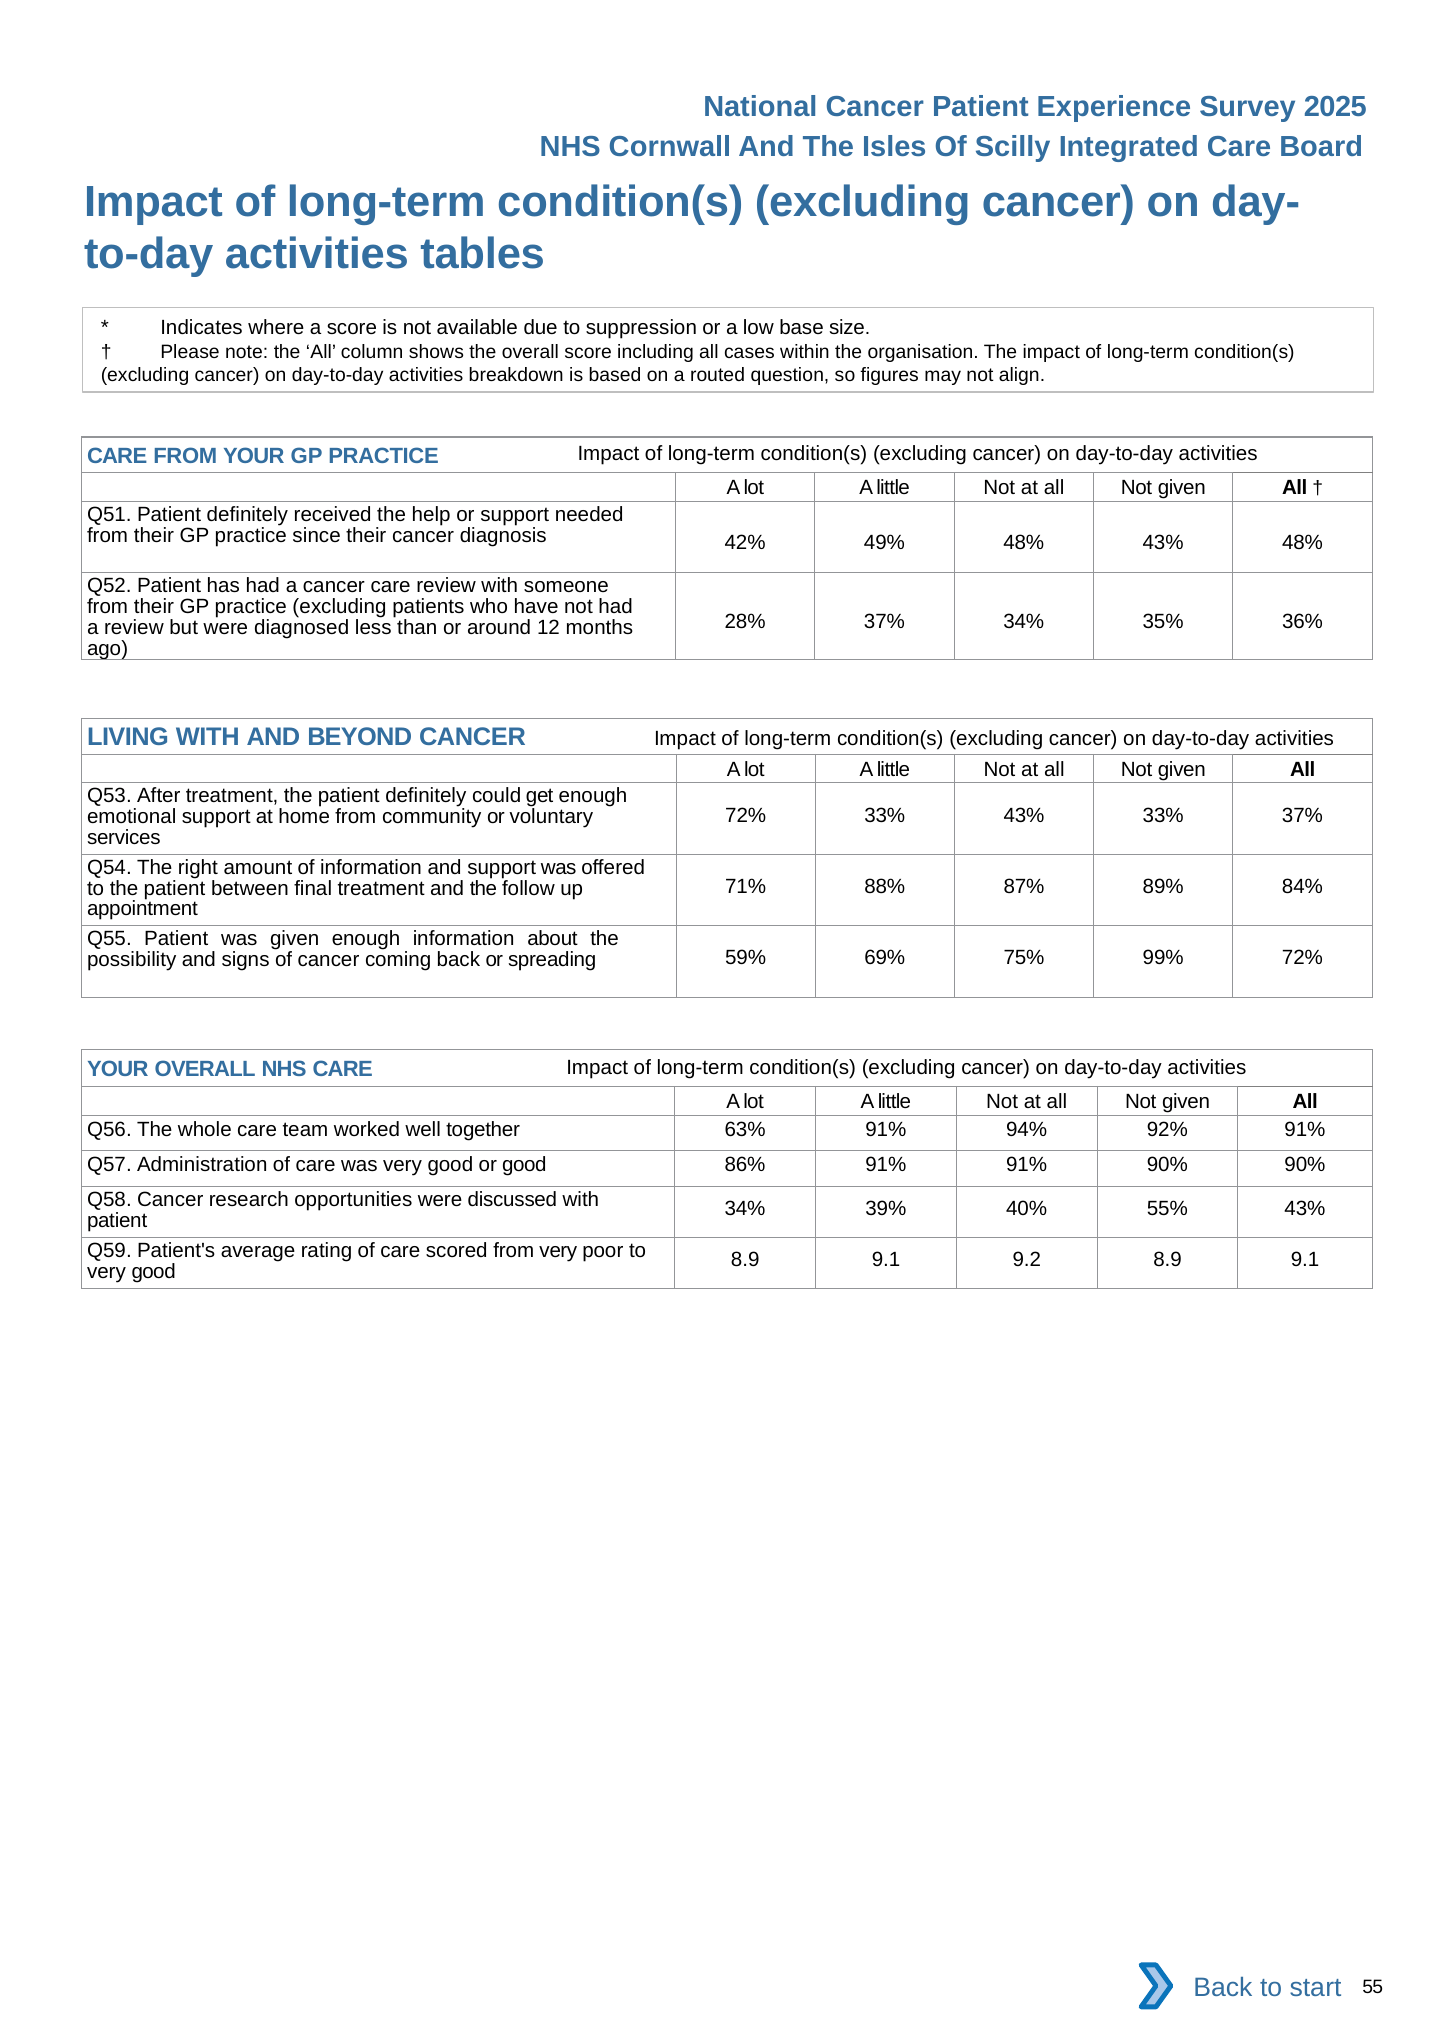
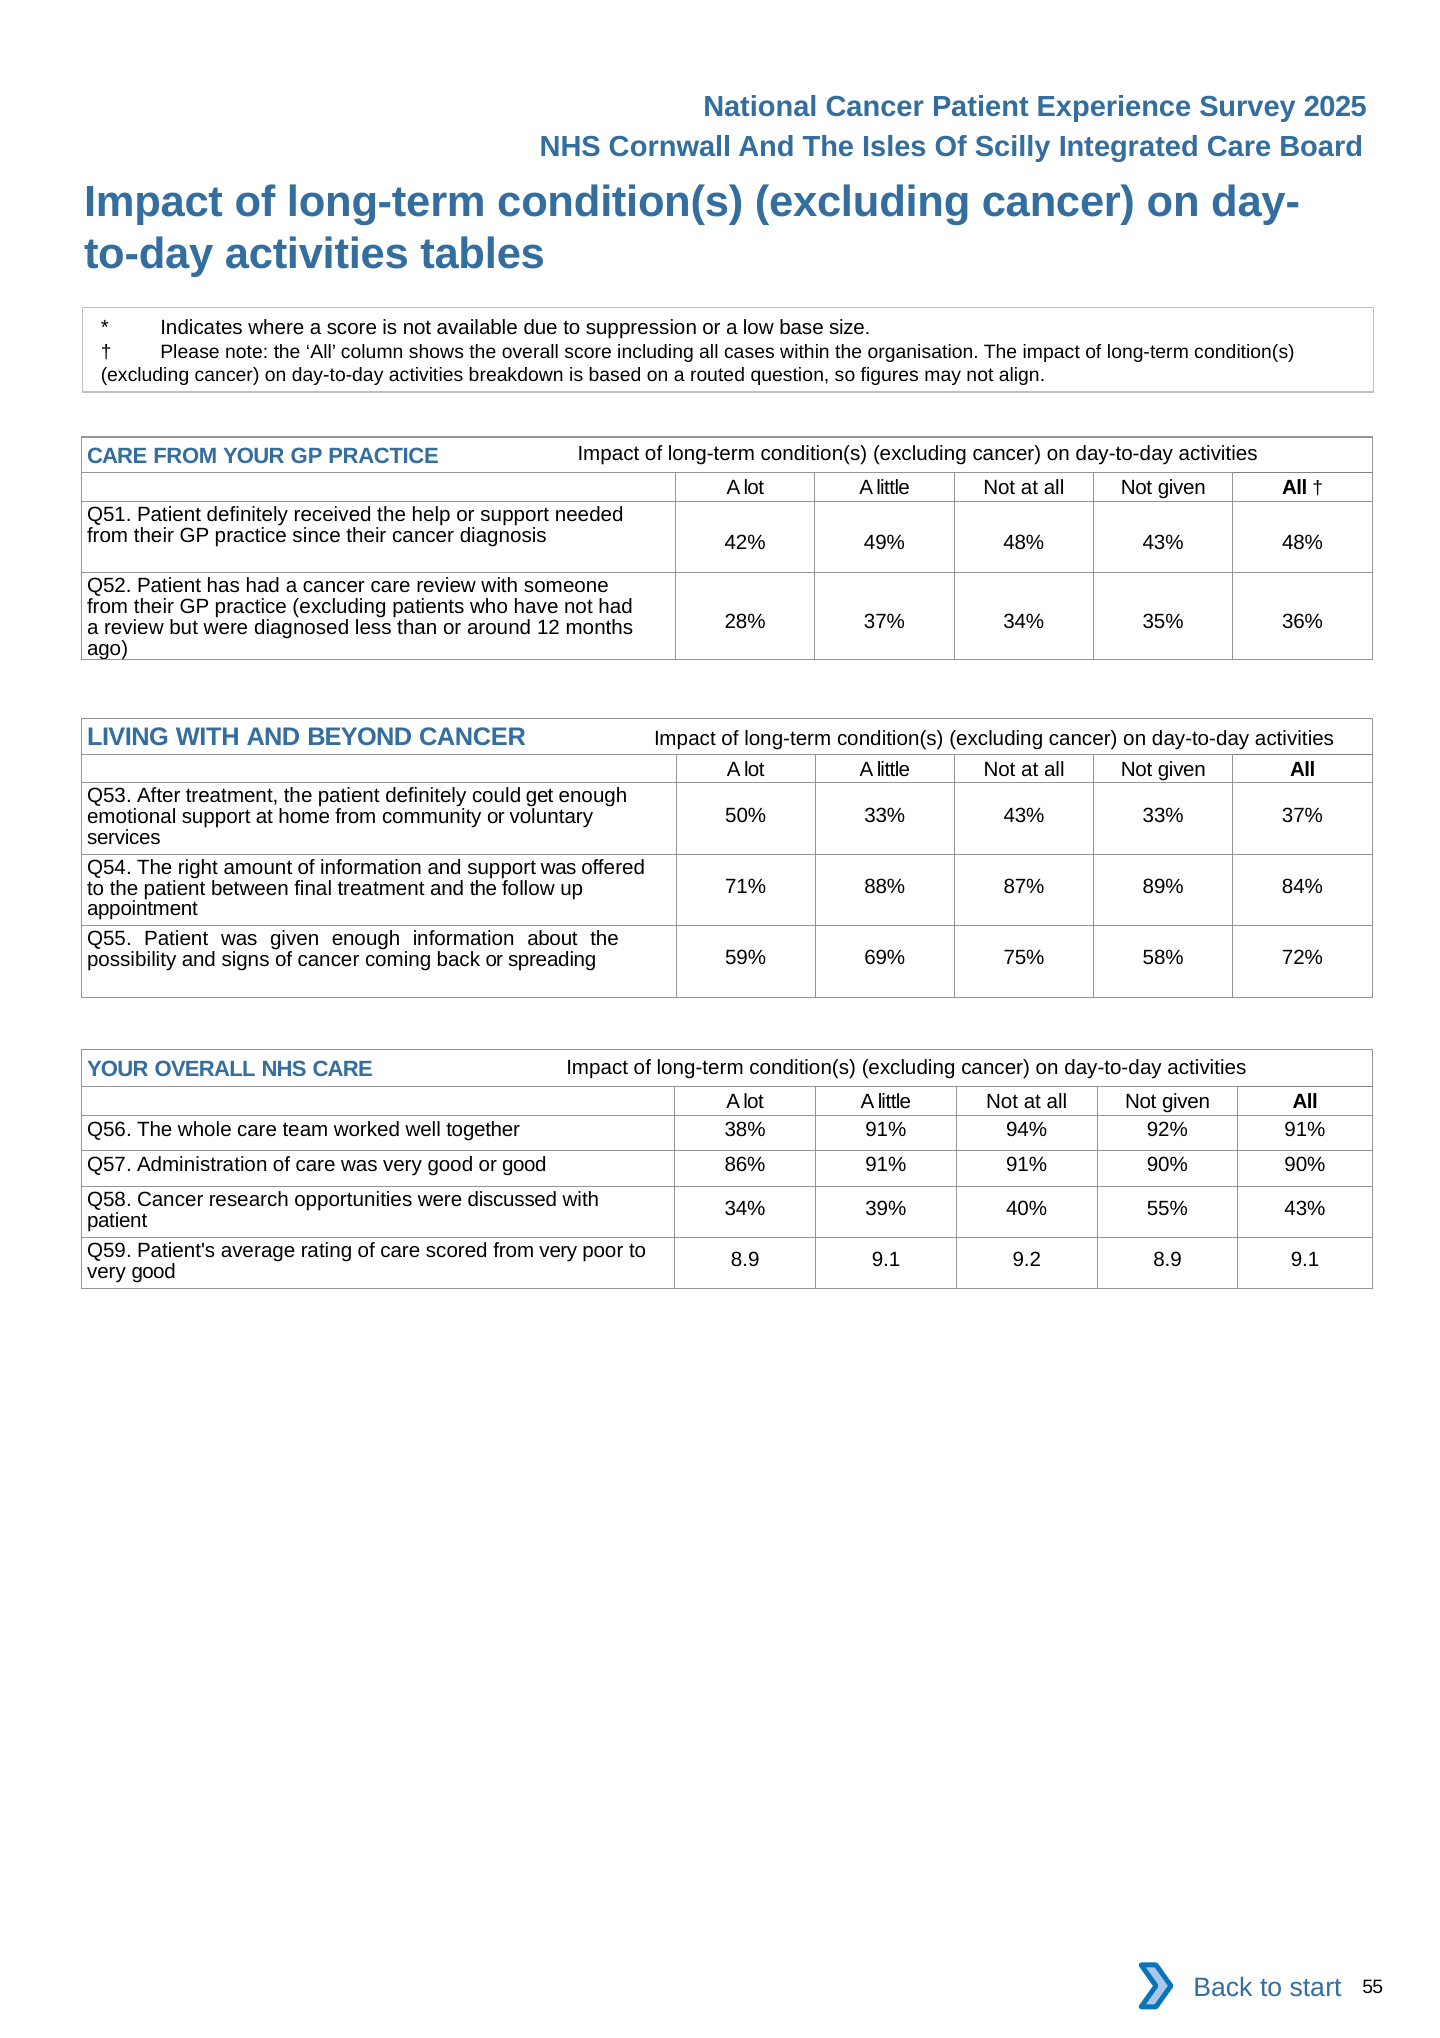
72%: 72% -> 50% (746, 815)
99%: 99% -> 58% (1163, 958)
63%: 63% -> 38% (745, 1129)
